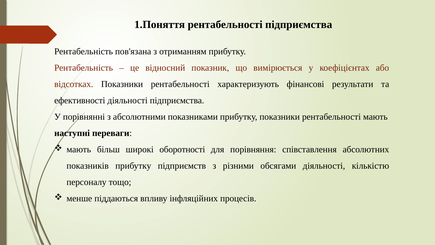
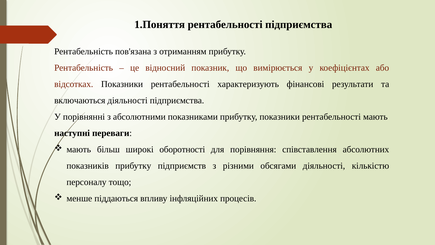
ефективності: ефективності -> включаються (80, 101)
